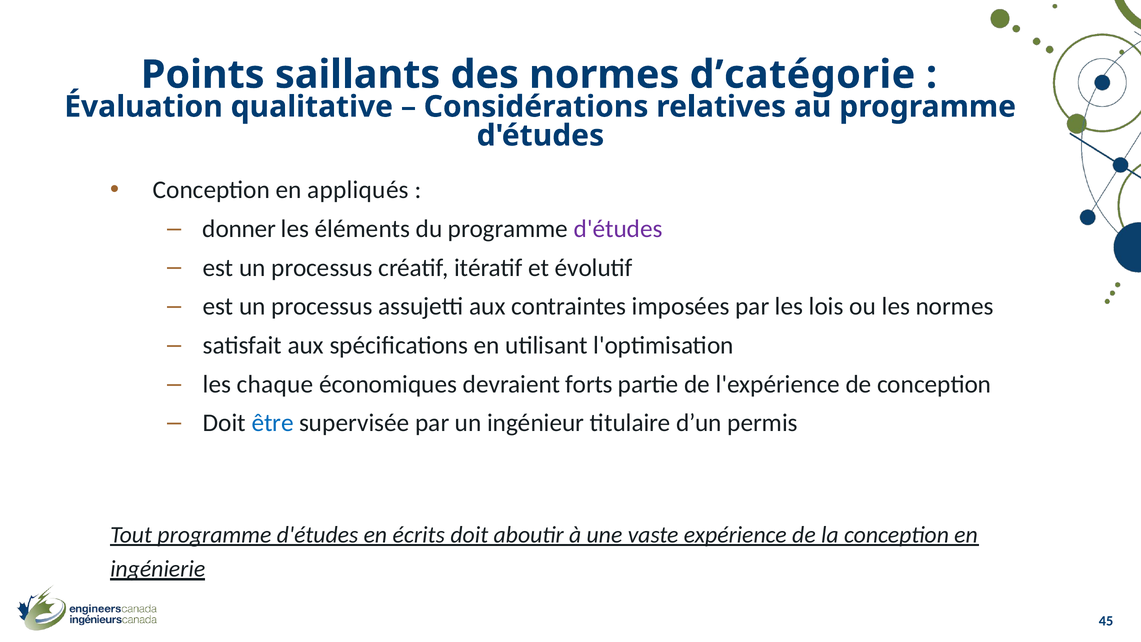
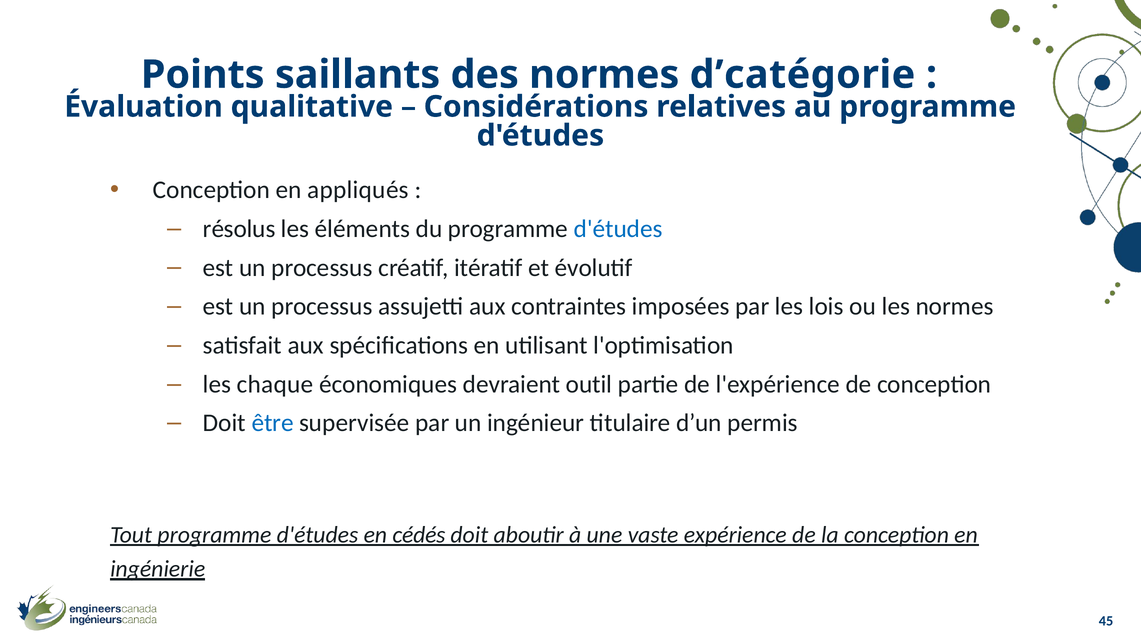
donner: donner -> résolus (239, 229)
d'études colour: purple -> blue (618, 229)
forts: forts -> outil (589, 384)
écrits: écrits -> cédés (419, 535)
